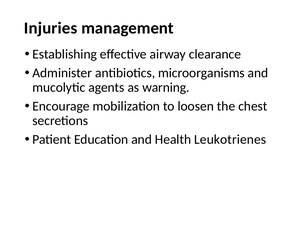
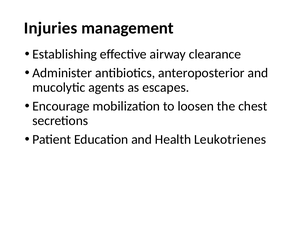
microorganisms: microorganisms -> anteroposterior (201, 73)
warning: warning -> escapes (166, 88)
